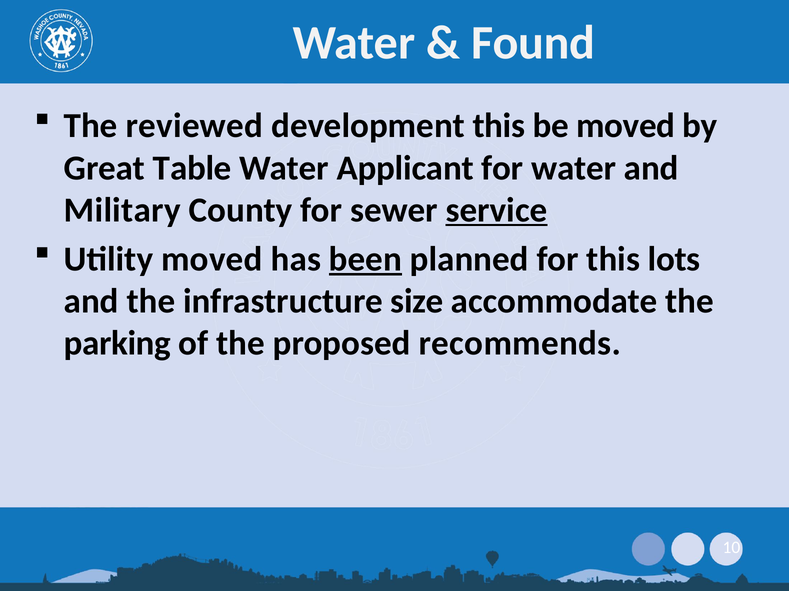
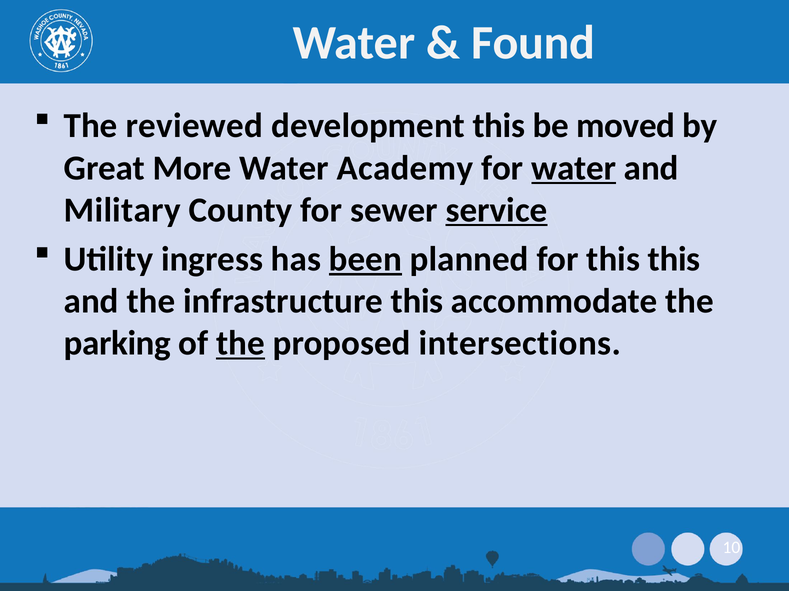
Table: Table -> More (192, 168)
Applicant: Applicant -> Academy (405, 168)
water underline: none -> present (574, 168)
Utility moved: moved -> ingress (212, 259)
this lots: lots -> this (674, 259)
infrastructure size: size -> this (417, 302)
the underline: none -> present (241, 344)
recommends: recommends -> intersections (520, 344)
